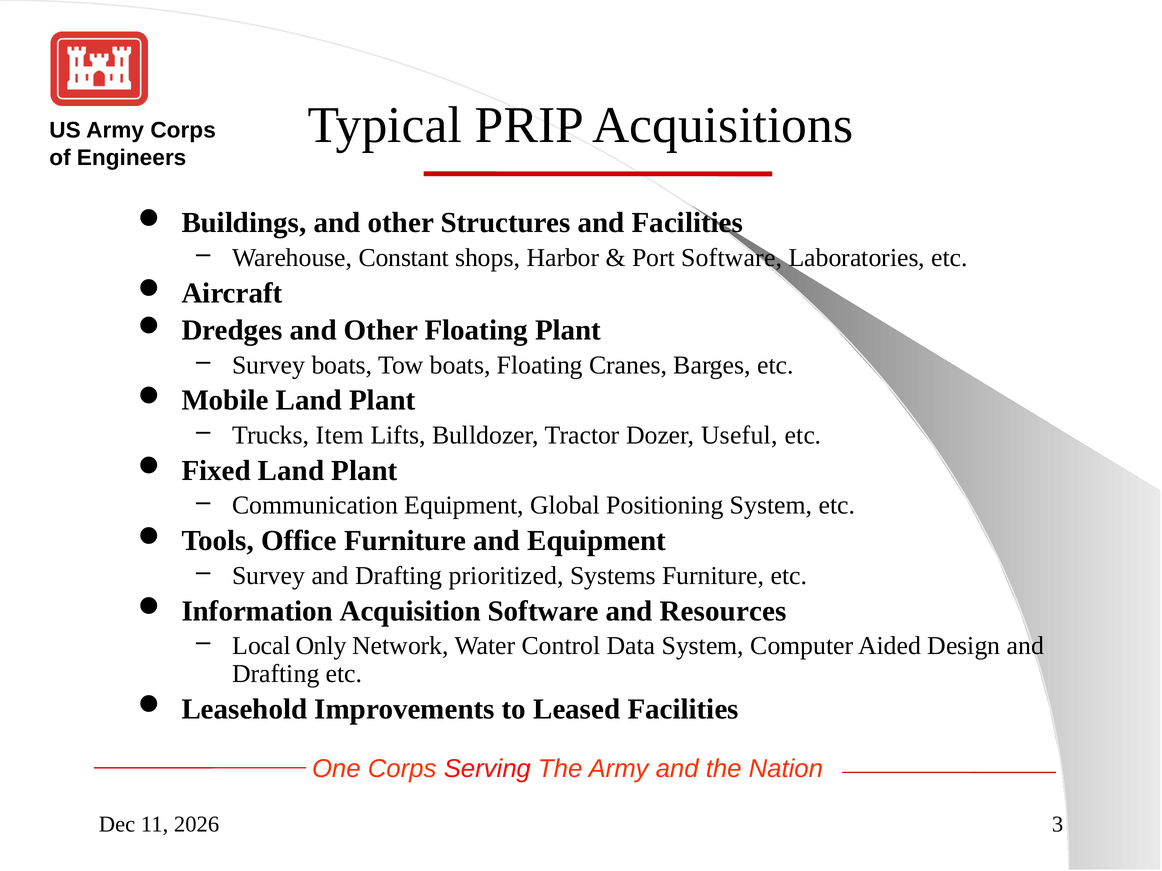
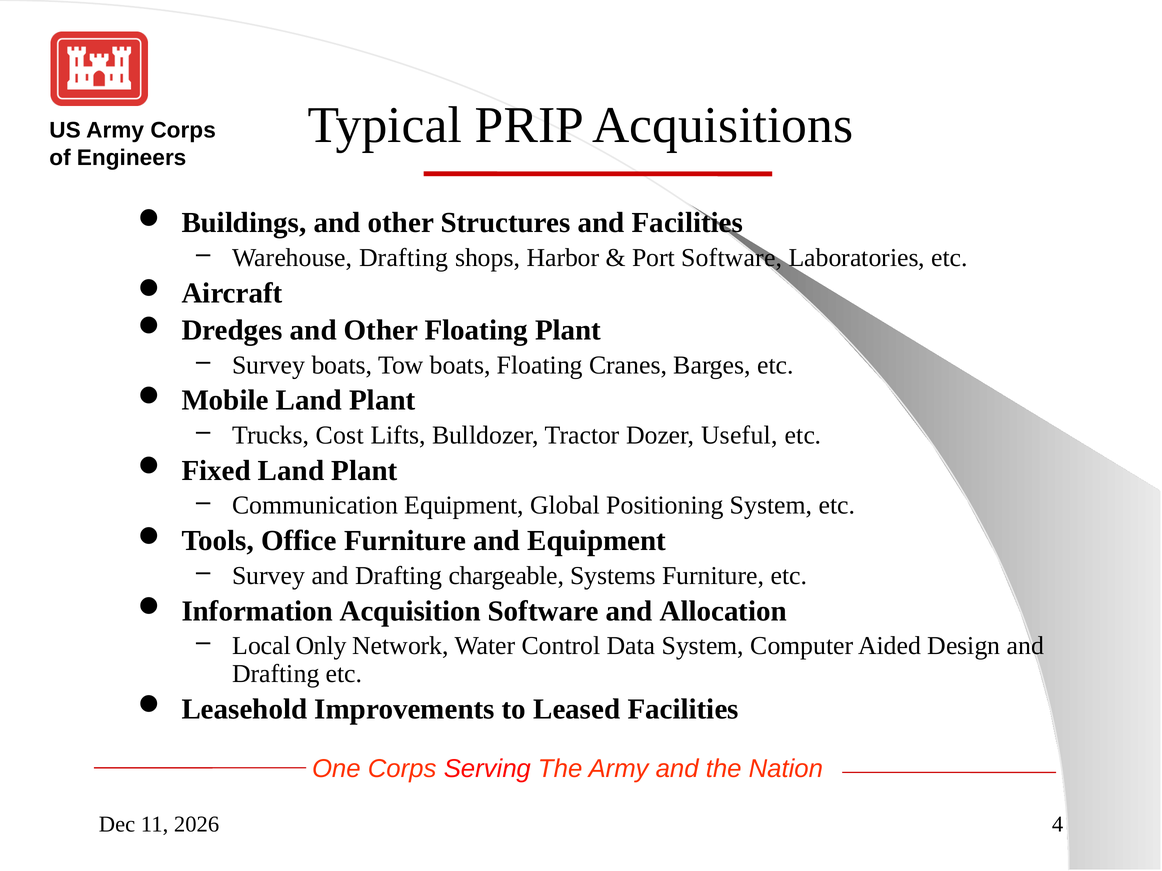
Warehouse Constant: Constant -> Drafting (404, 258)
Item: Item -> Cost (340, 435)
prioritized: prioritized -> chargeable (506, 576)
Resources: Resources -> Allocation (723, 611)
3: 3 -> 4 (1058, 825)
